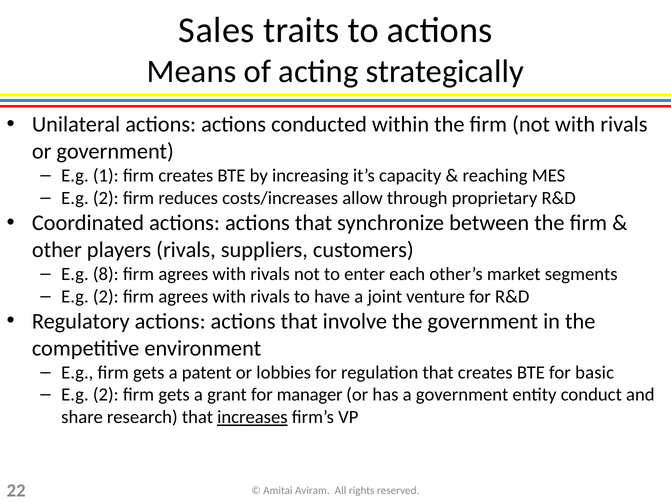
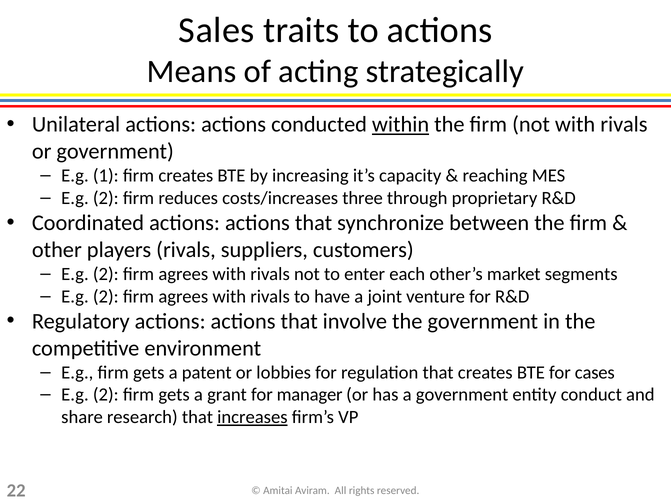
within underline: none -> present (401, 125)
allow: allow -> three (363, 198)
8: 8 -> 2 (106, 274)
basic: basic -> cases (595, 373)
